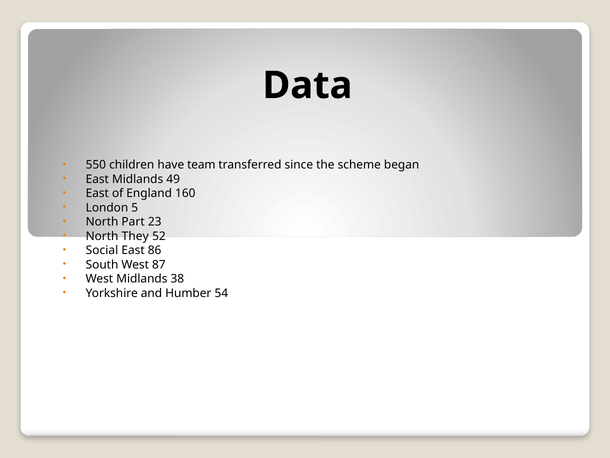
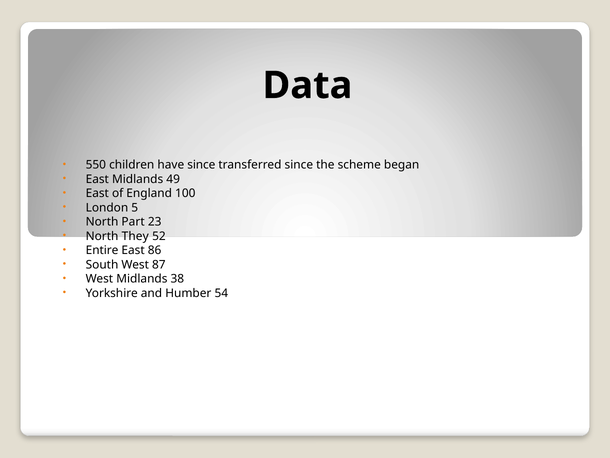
have team: team -> since (201, 165)
160: 160 -> 100 (185, 193)
Social: Social -> Entire (102, 250)
